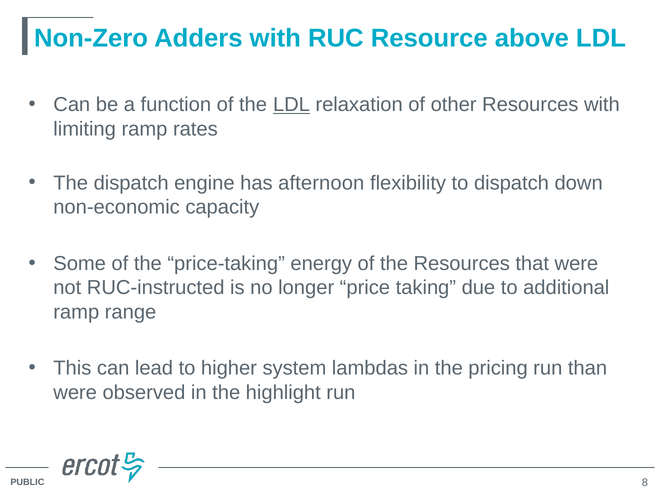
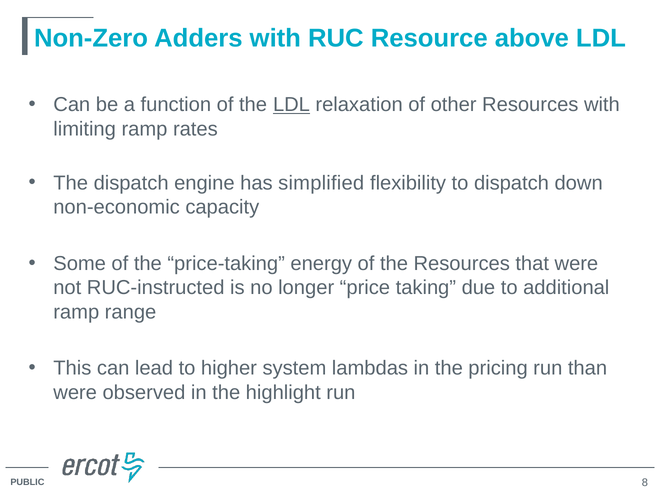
afternoon: afternoon -> simplified (321, 183)
